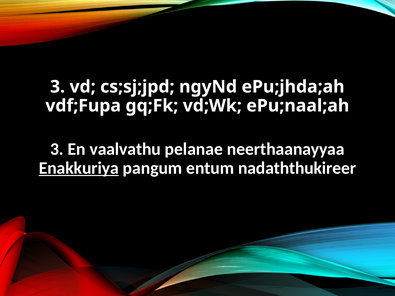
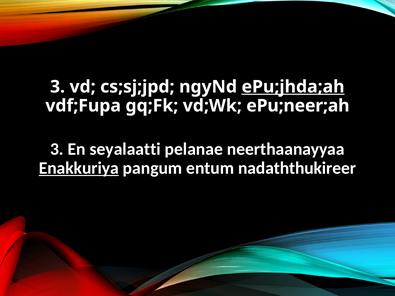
ePu;jhda;ah underline: none -> present (293, 87)
ePu;naal;ah: ePu;naal;ah -> ePu;neer;ah (298, 106)
vaalvathu: vaalvathu -> seyalaatti (125, 149)
